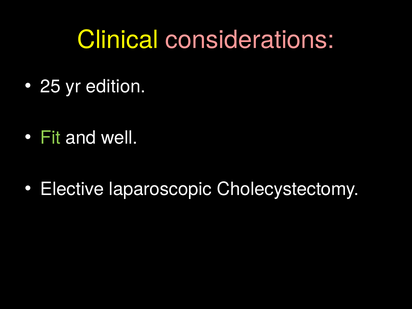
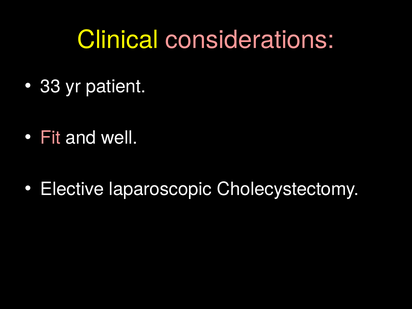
25: 25 -> 33 (50, 86)
edition: edition -> patient (116, 86)
Fit colour: light green -> pink (50, 138)
